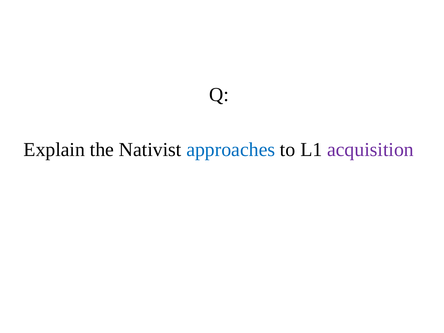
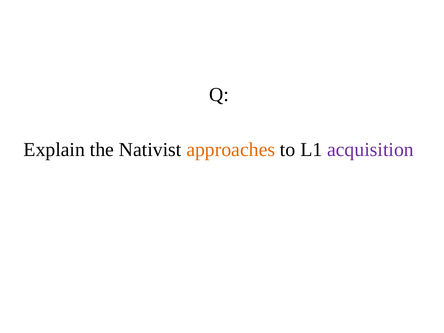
approaches colour: blue -> orange (231, 150)
